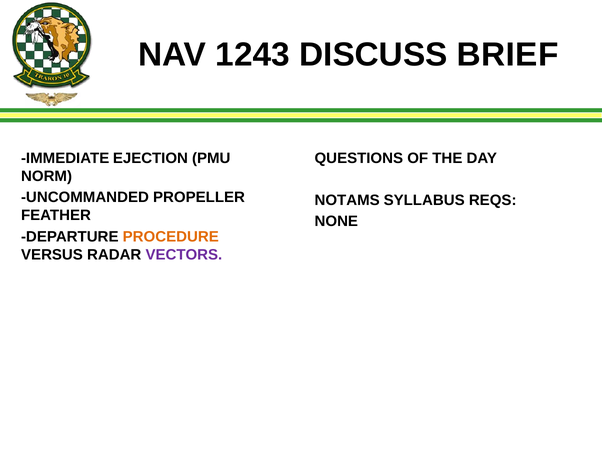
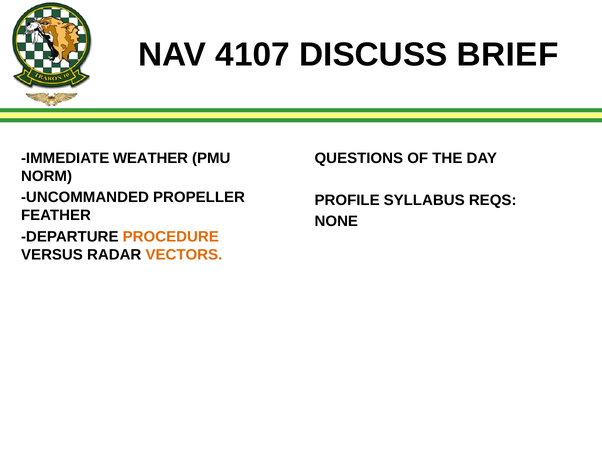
1243: 1243 -> 4107 (253, 55)
EJECTION: EJECTION -> WEATHER (150, 159)
NOTAMS: NOTAMS -> PROFILE (347, 201)
VECTORS colour: purple -> orange (184, 255)
